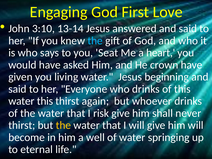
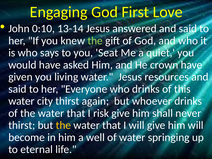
3:10: 3:10 -> 0:10 (43, 29)
the colour: light blue -> light green (95, 41)
heart: heart -> quiet (161, 53)
beginning: beginning -> resources (167, 77)
water this: this -> city (45, 101)
